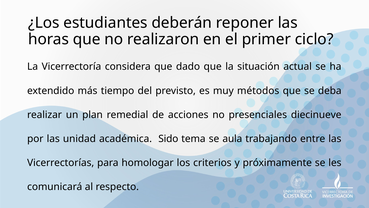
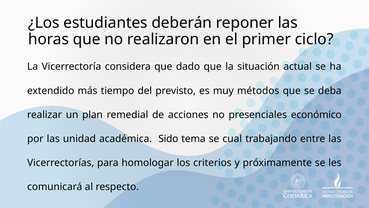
diecinueve: diecinueve -> económico (316, 114)
aula: aula -> cual (232, 138)
